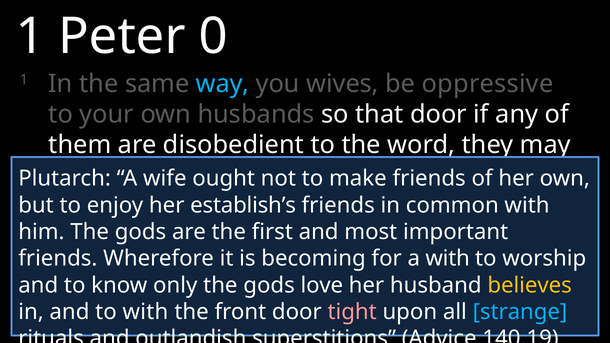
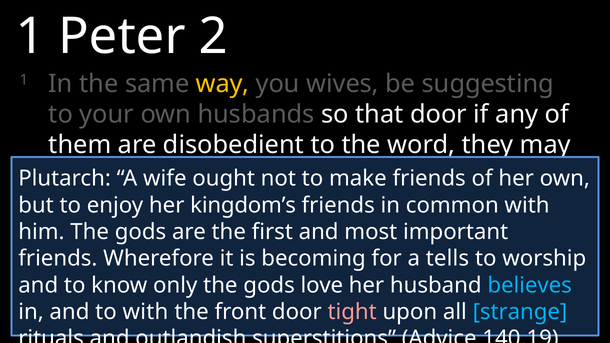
Peter 0: 0 -> 2 (213, 36)
way colour: light blue -> yellow (223, 84)
oppressive: oppressive -> suggesting (488, 84)
establish’s: establish’s -> kingdom’s (243, 205)
a with: with -> tells (447, 259)
believes colour: yellow -> light blue (530, 285)
